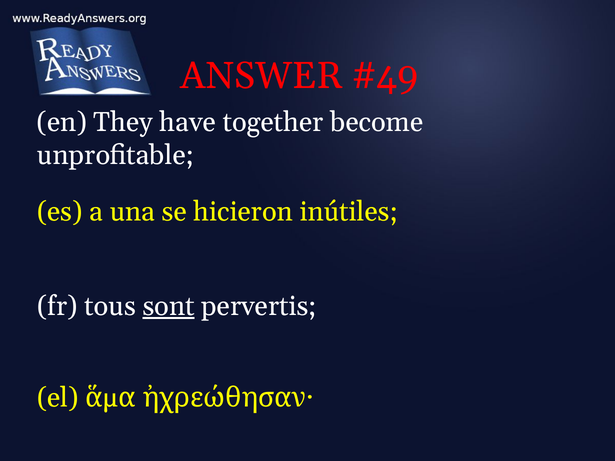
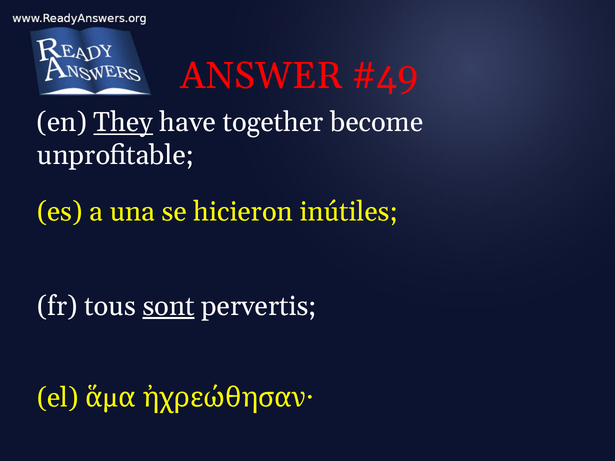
They underline: none -> present (123, 123)
